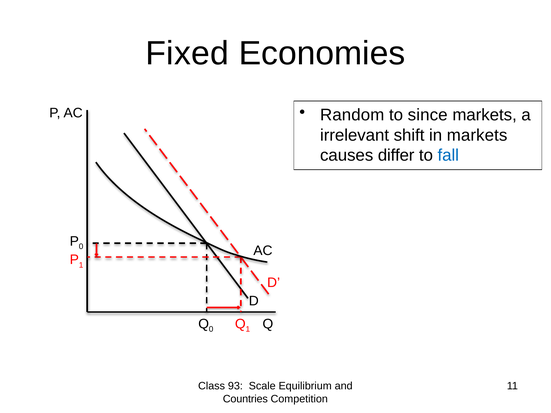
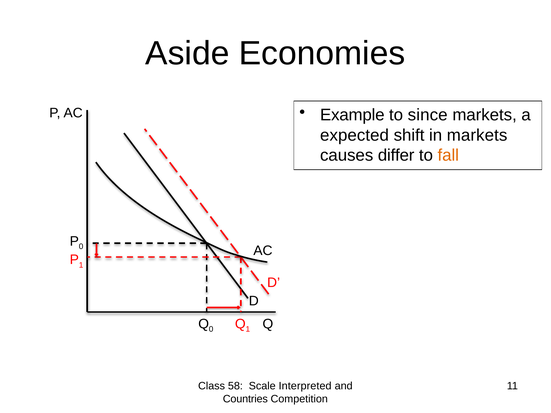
Fixed: Fixed -> Aside (187, 53)
Random: Random -> Example (352, 115)
irrelevant: irrelevant -> expected (354, 135)
fall colour: blue -> orange (448, 155)
93: 93 -> 58 (235, 386)
Equilibrium: Equilibrium -> Interpreted (305, 386)
